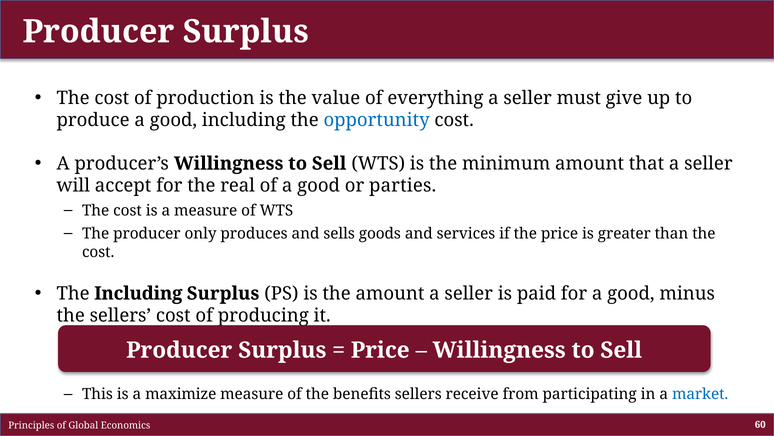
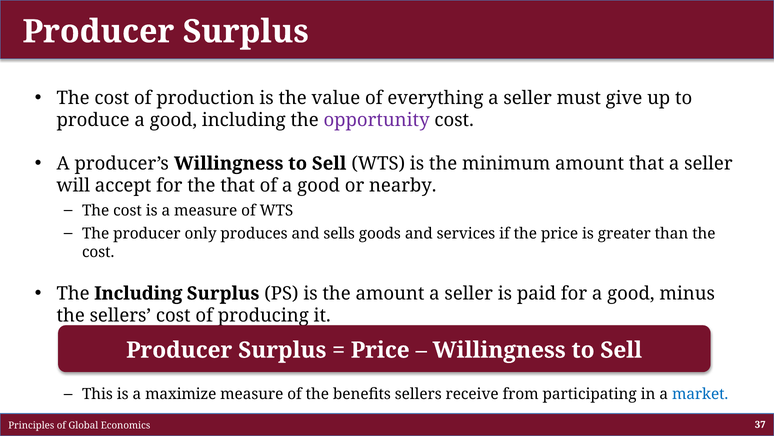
opportunity colour: blue -> purple (377, 120)
the real: real -> that (238, 186)
parties: parties -> nearby (403, 186)
60: 60 -> 37 (760, 424)
